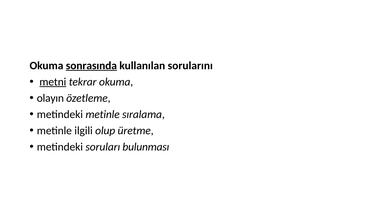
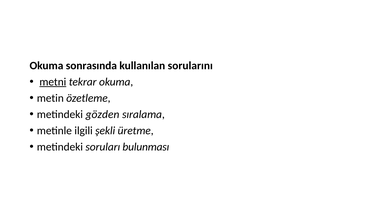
sonrasında underline: present -> none (91, 66)
olayın: olayın -> metin (50, 98)
metindeki metinle: metinle -> gözden (102, 114)
olup: olup -> şekli (105, 131)
